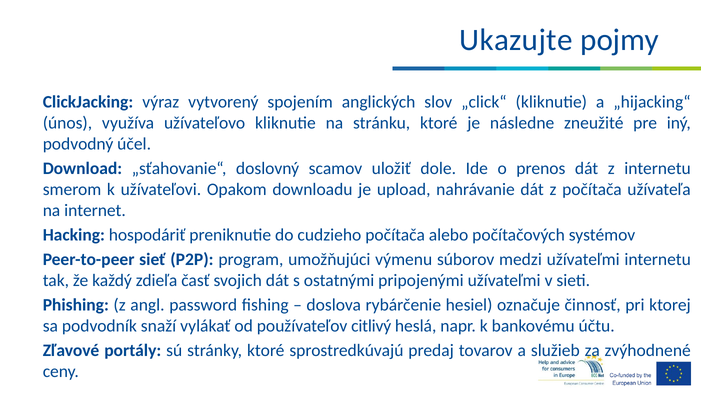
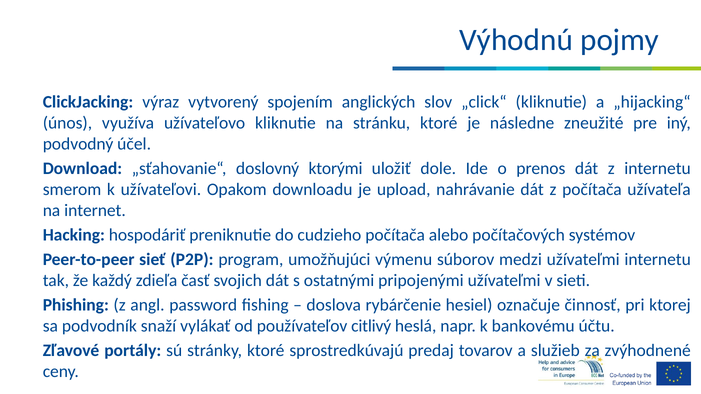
Ukazujte: Ukazujte -> Výhodnú (516, 40)
scamov: scamov -> ktorými (336, 169)
